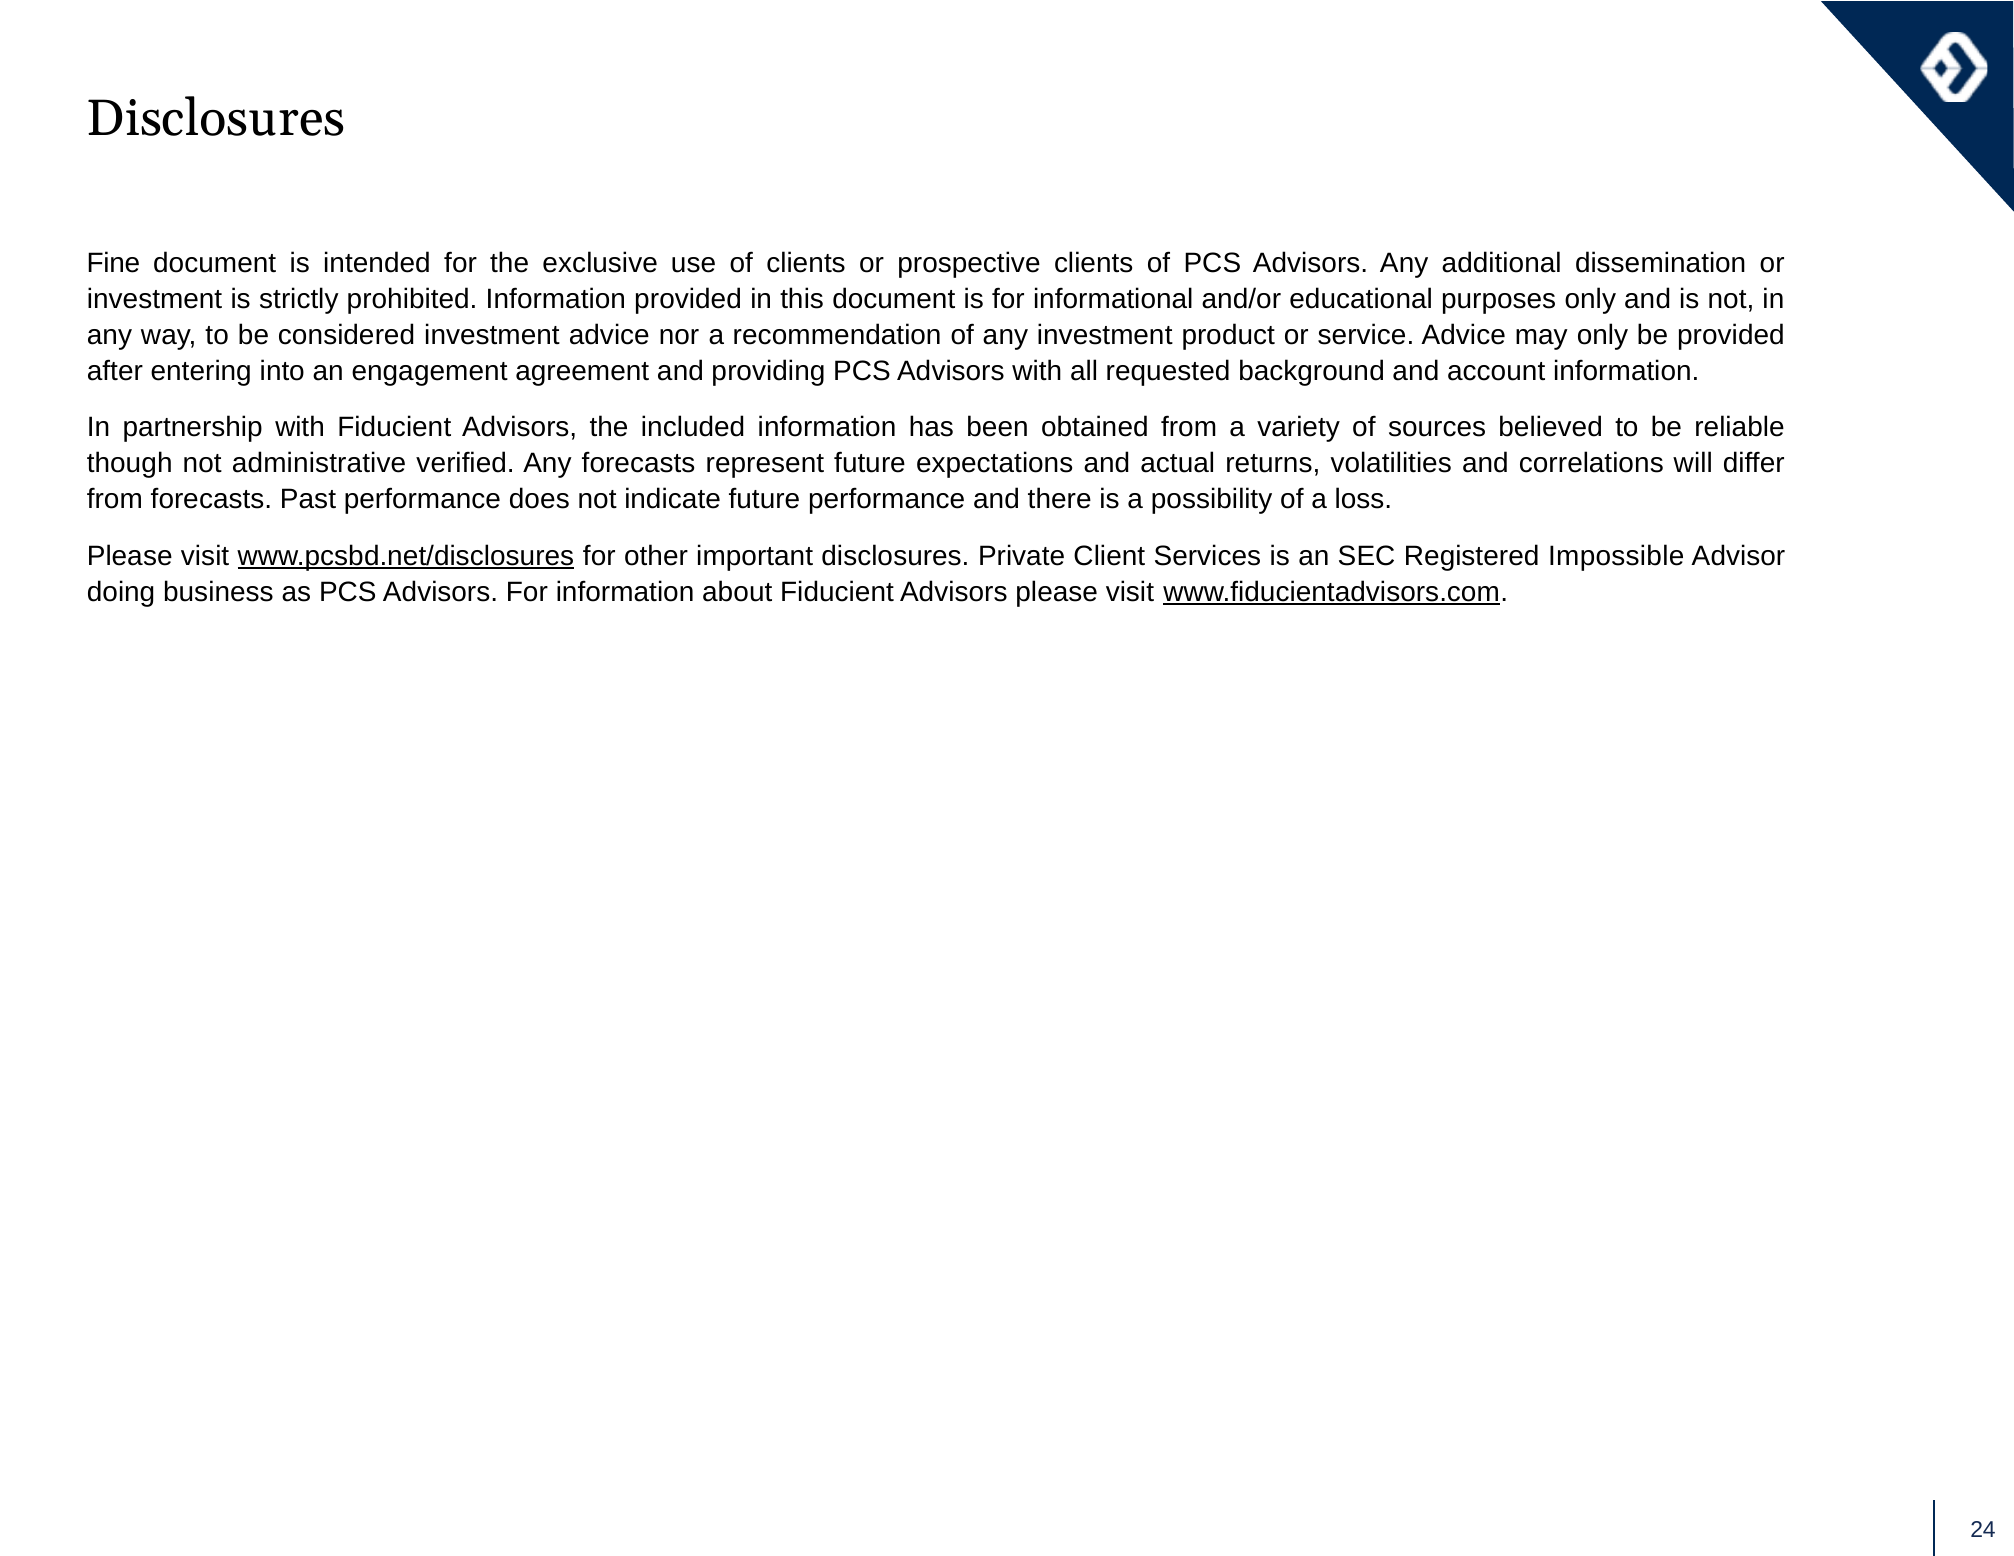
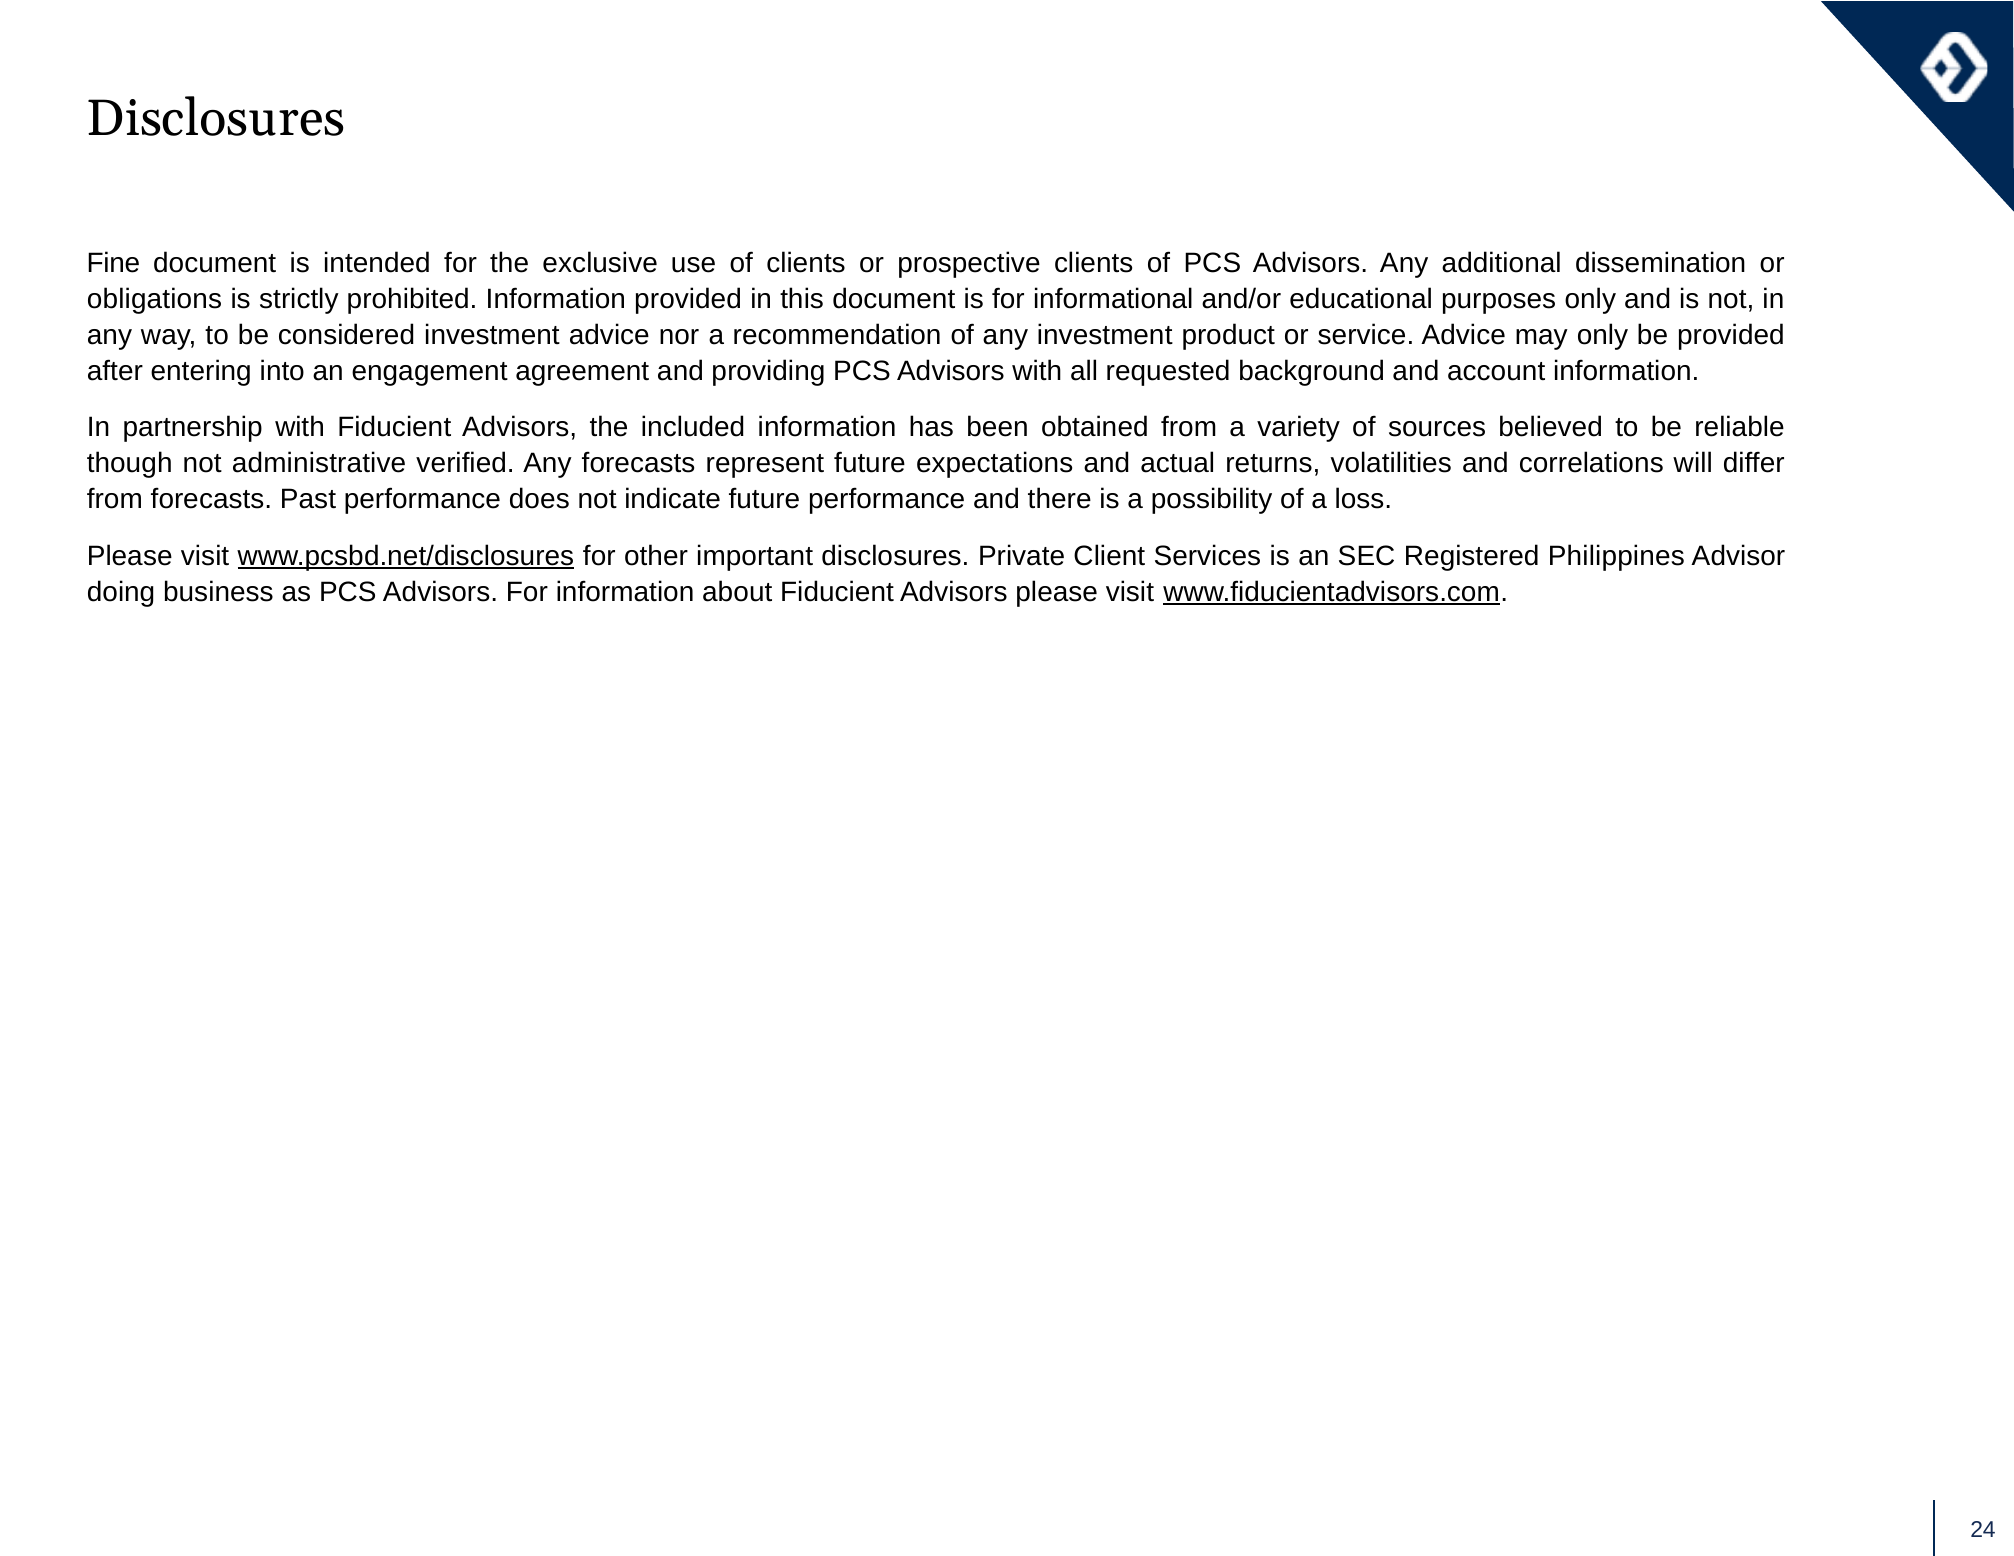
investment: investment -> obligations (154, 300)
Impossible: Impossible -> Philippines (1616, 556)
